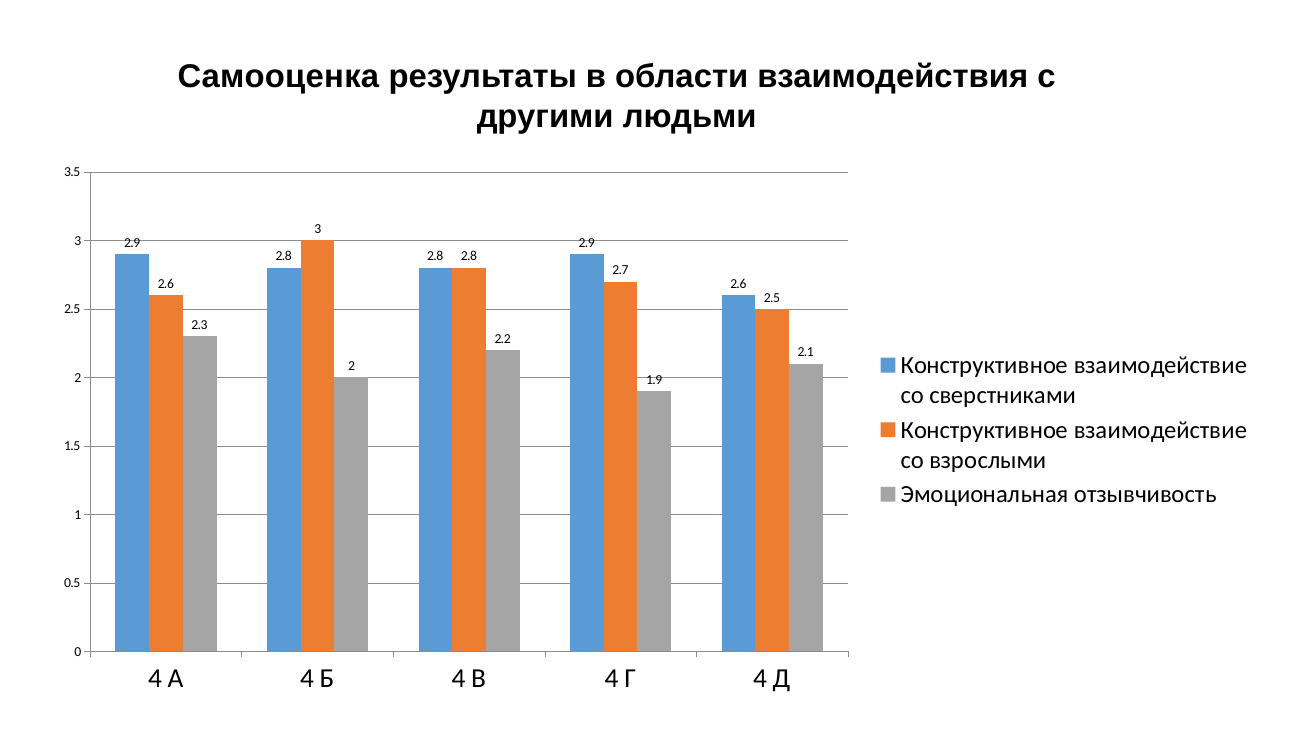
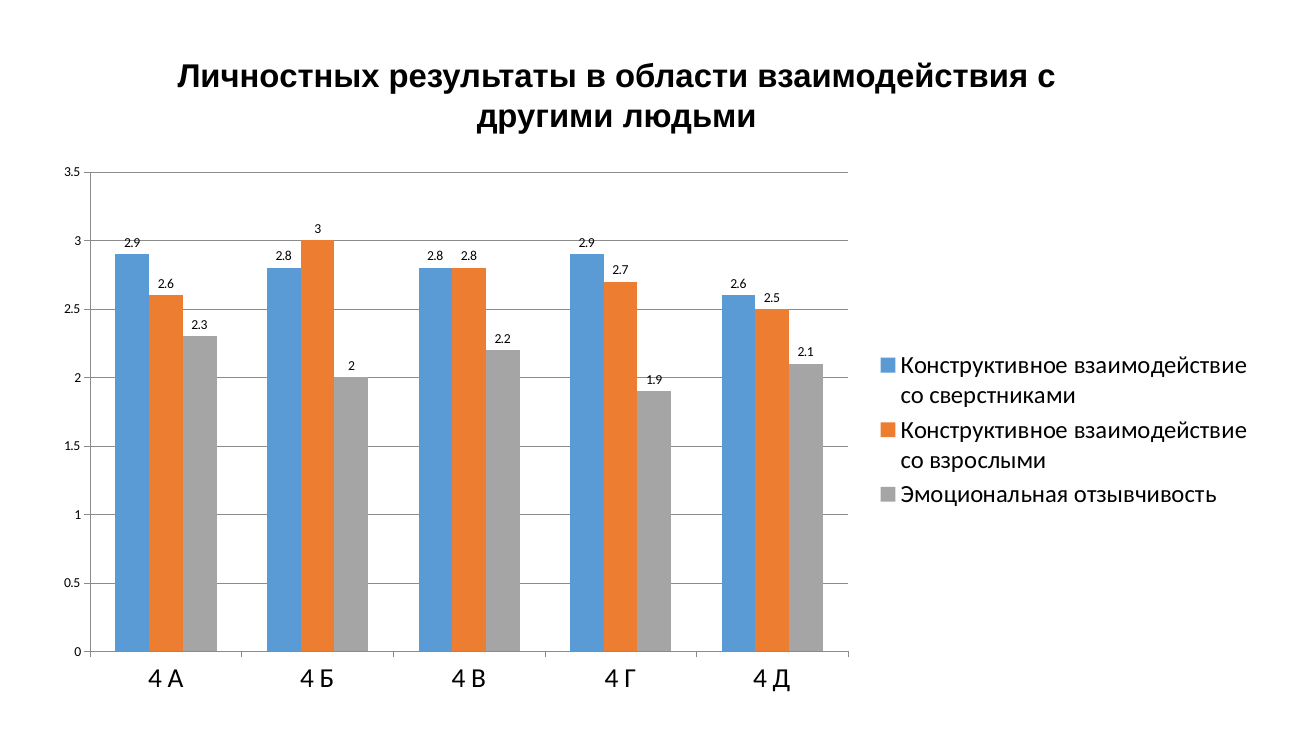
Самооценка: Самооценка -> Личностных (279, 77)
